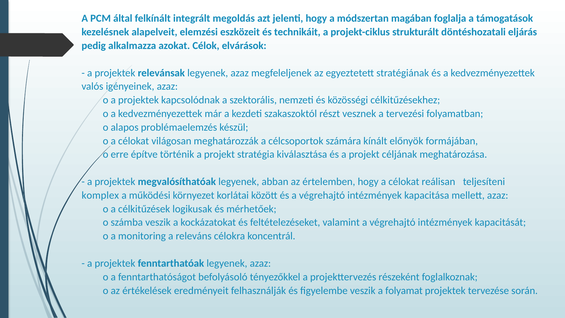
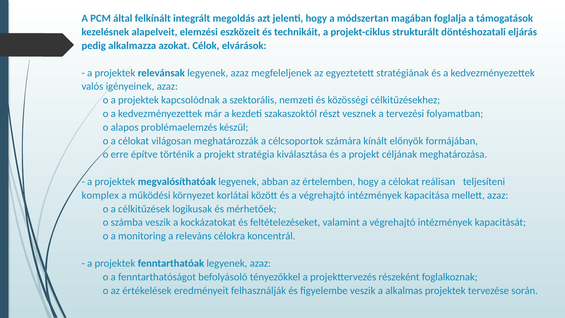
folyamat: folyamat -> alkalmas (404, 290)
